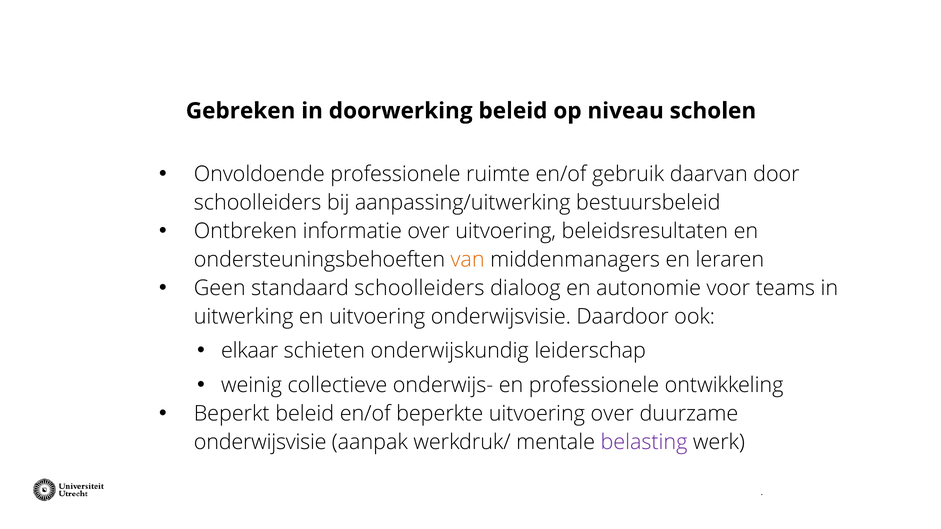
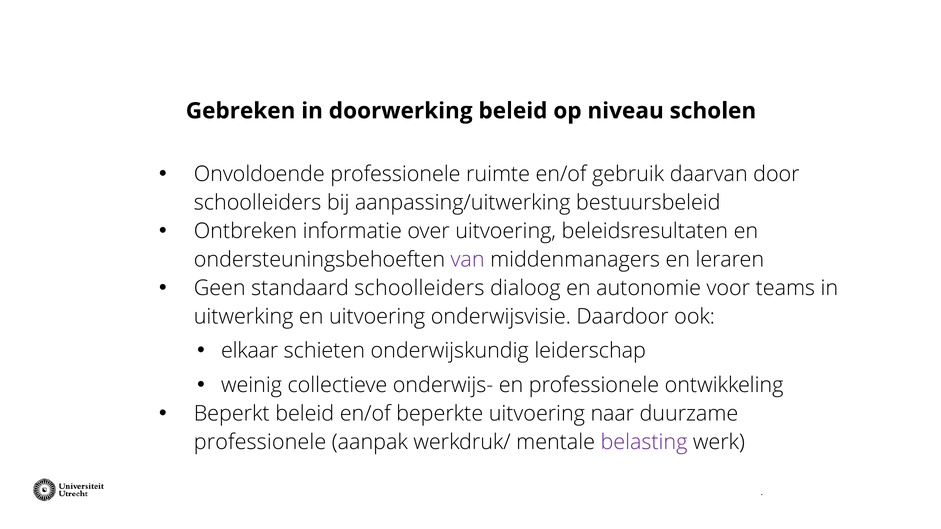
van colour: orange -> purple (468, 260)
uitvoering over: over -> naar (612, 414)
onderwijsvisie: onderwijsvisie -> professionele (260, 442)
